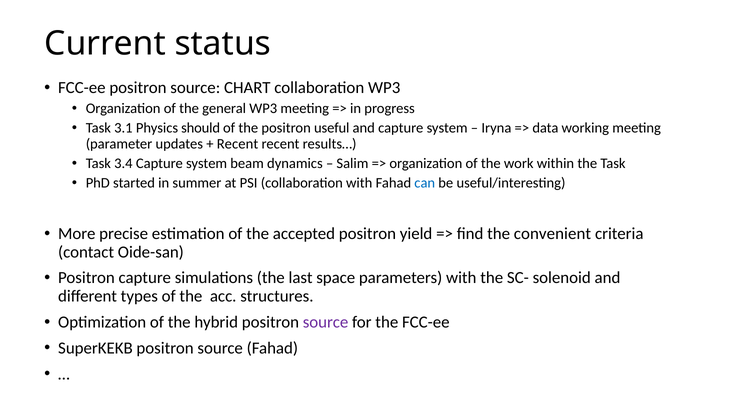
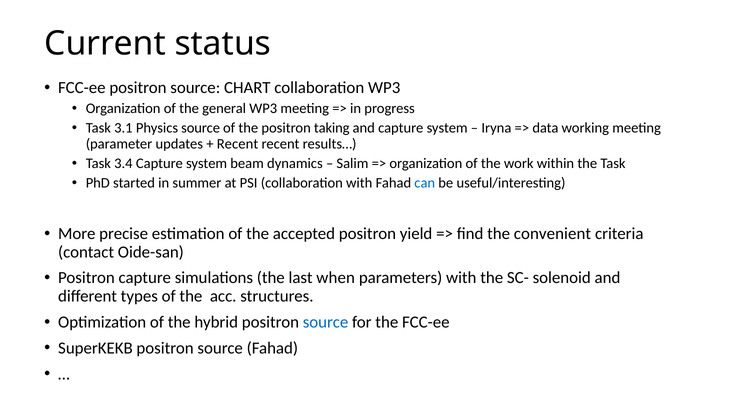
Physics should: should -> source (201, 128)
useful: useful -> taking (332, 128)
space: space -> when (336, 278)
source colour: purple -> blue (326, 322)
